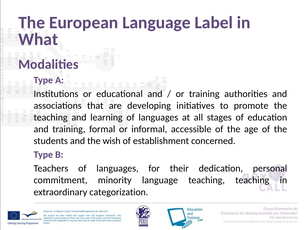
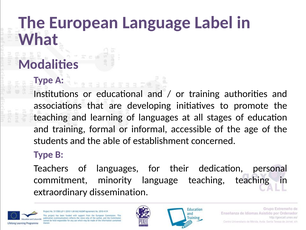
wish: wish -> able (112, 141)
categorization: categorization -> dissemination (119, 192)
